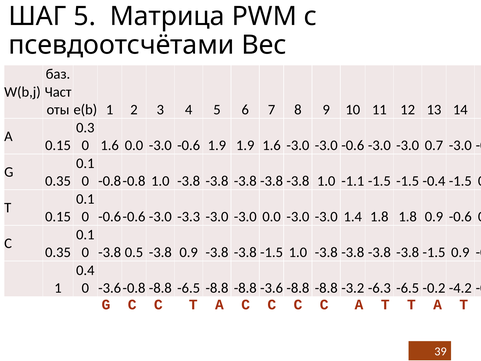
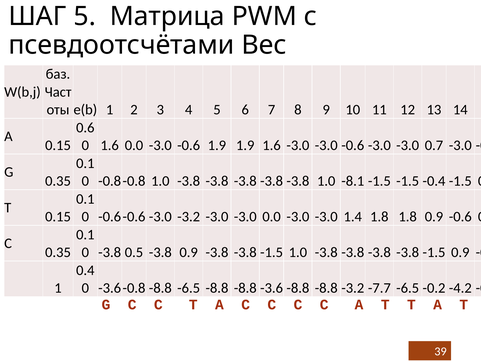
0.3: 0.3 -> 0.6 (85, 127)
-1.1: -1.1 -> -8.1 (353, 181)
-3.3: -3.3 -> -3.2 (189, 216)
-6.3: -6.3 -> -7.7 (379, 288)
